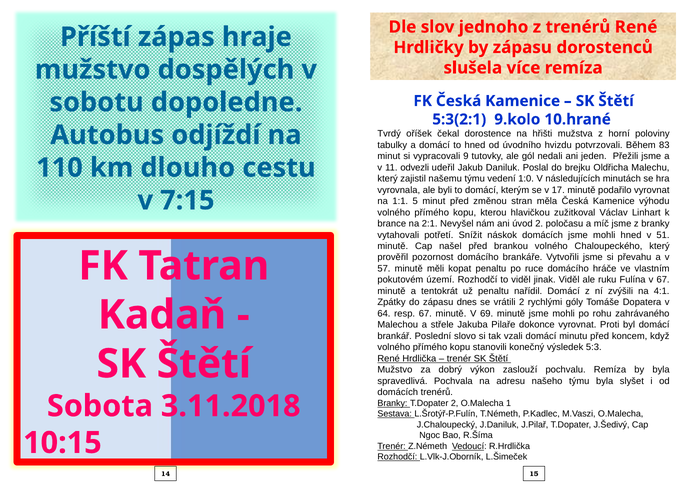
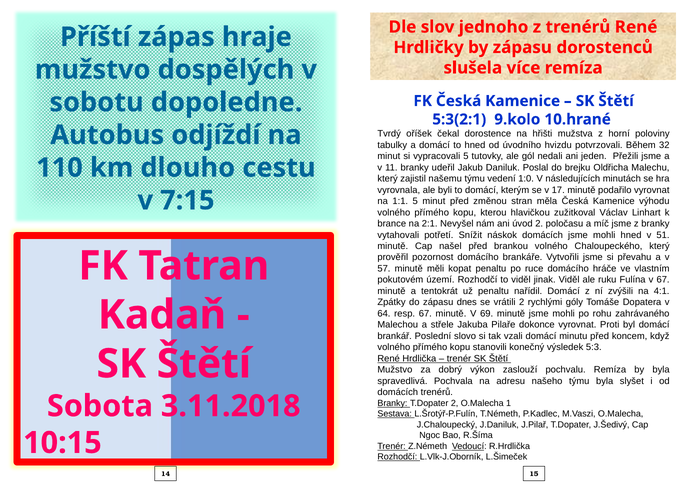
83: 83 -> 32 (664, 145)
vypracovali 9: 9 -> 5 (466, 156)
11 odvezli: odvezli -> branky (415, 167)
